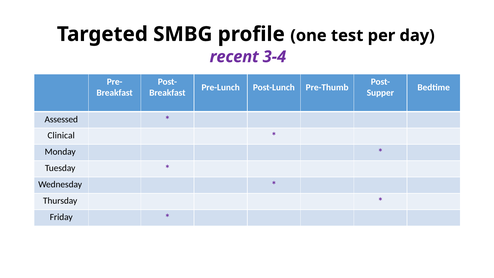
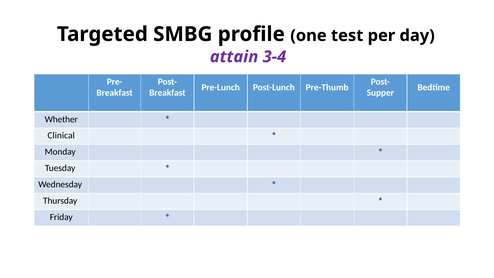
recent: recent -> attain (234, 57)
Assessed: Assessed -> Whether (61, 119)
